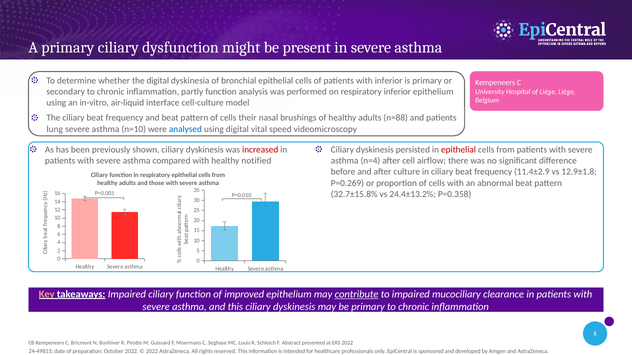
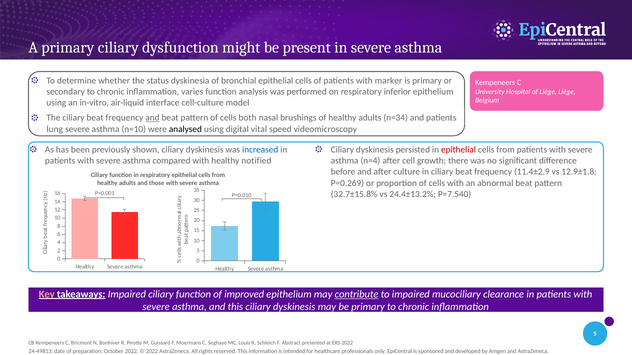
the digital: digital -> status (158, 81)
with inferior: inferior -> marker (389, 81)
partly: partly -> varies (192, 92)
and underline: none -> present (152, 118)
their: their -> both (248, 118)
n=88: n=88 -> n=34 (396, 118)
analysed colour: blue -> black (185, 129)
increased colour: red -> blue (260, 150)
airflow: airflow -> growth (432, 161)
P=0.358: P=0.358 -> P=7.540 (455, 194)
